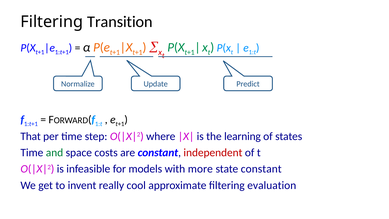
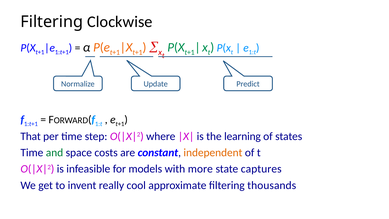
Transition: Transition -> Clockwise (120, 22)
independent colour: red -> orange (213, 152)
state constant: constant -> captures (261, 169)
evaluation: evaluation -> thousands (272, 185)
